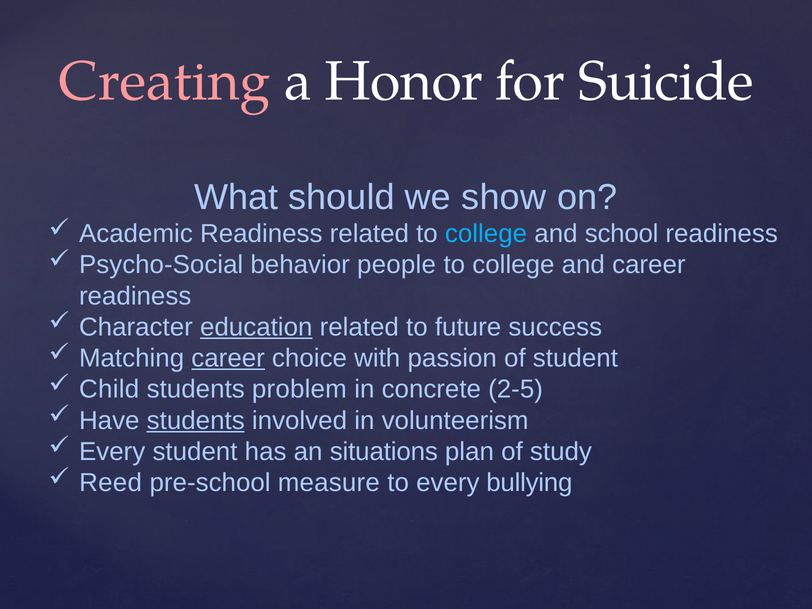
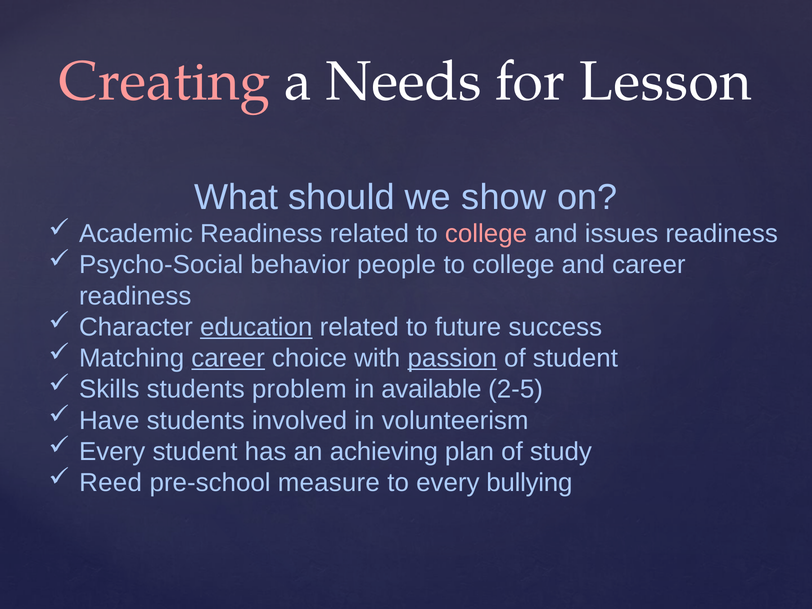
Honor: Honor -> Needs (404, 82)
Suicide: Suicide -> Lesson (666, 82)
college colour: light blue -> pink (486, 234)
school: school -> issues (622, 234)
passion underline: none -> present (452, 358)
Child: Child -> Skills (109, 389)
concrete: concrete -> available (431, 389)
students underline: present -> none (196, 420)
situations: situations -> achieving (384, 452)
